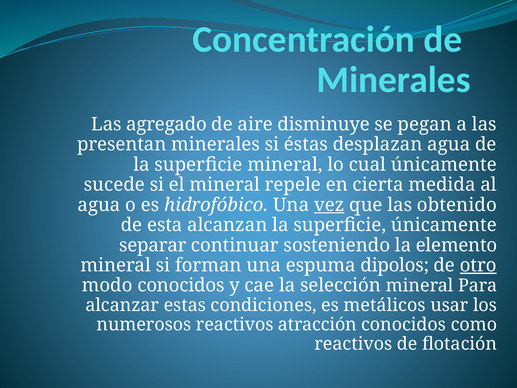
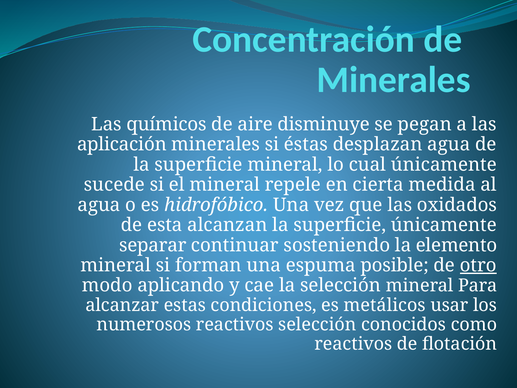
agregado: agregado -> químicos (167, 124)
presentan: presentan -> aplicación (122, 144)
vez underline: present -> none (329, 205)
obtenido: obtenido -> oxidados (457, 205)
dipolos: dipolos -> posible (395, 265)
modo conocidos: conocidos -> aplicando (181, 285)
reactivos atracción: atracción -> selección (317, 324)
